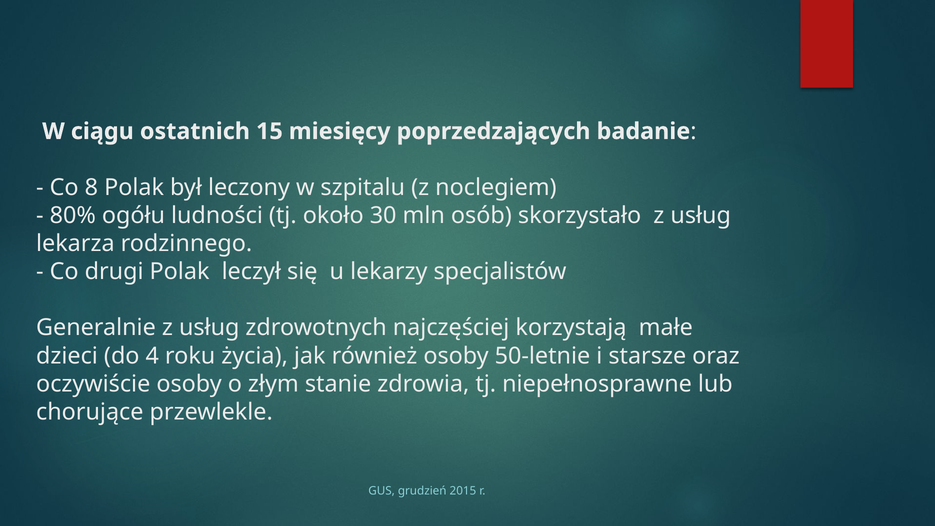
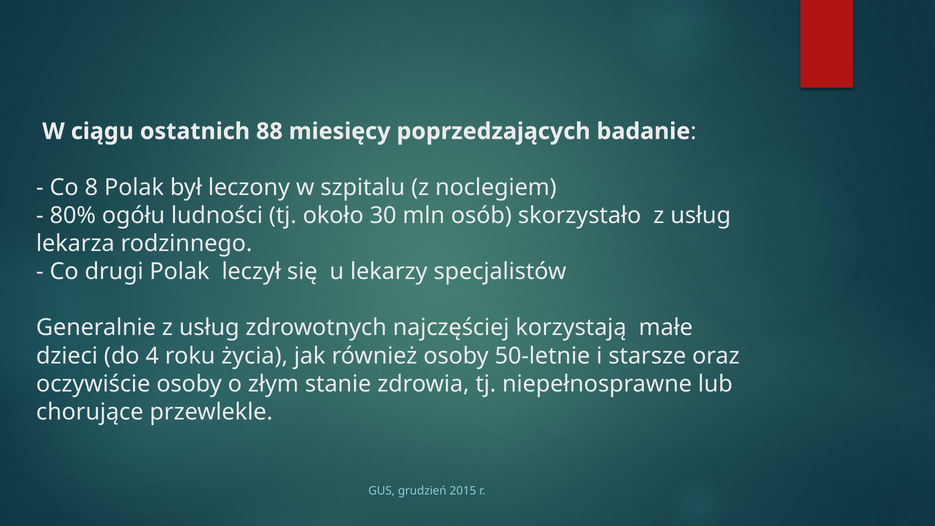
15: 15 -> 88 (269, 131)
